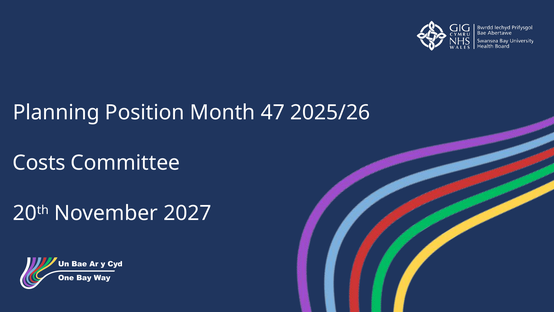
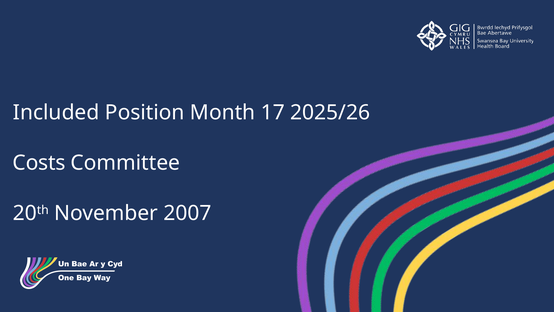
Planning: Planning -> Included (56, 112)
47: 47 -> 17 (273, 112)
2027: 2027 -> 2007 (187, 213)
